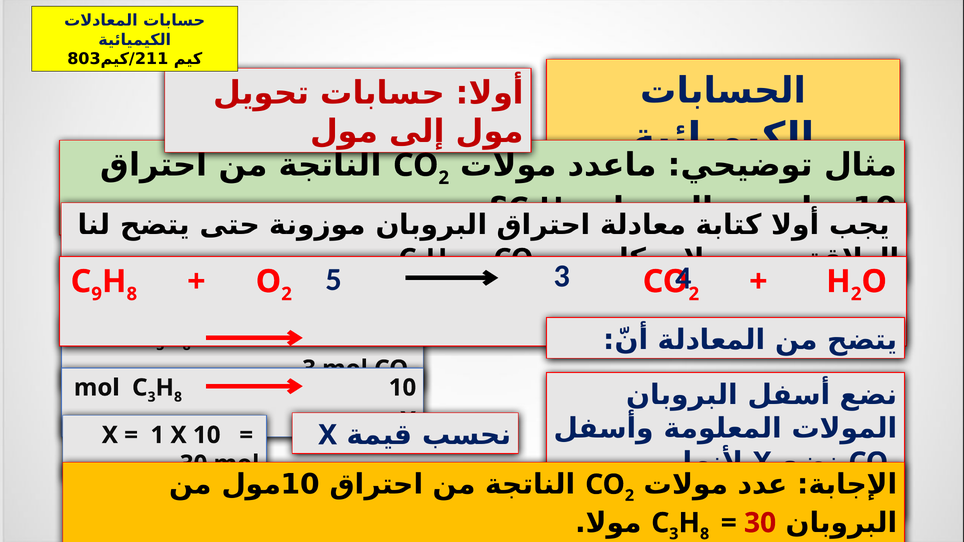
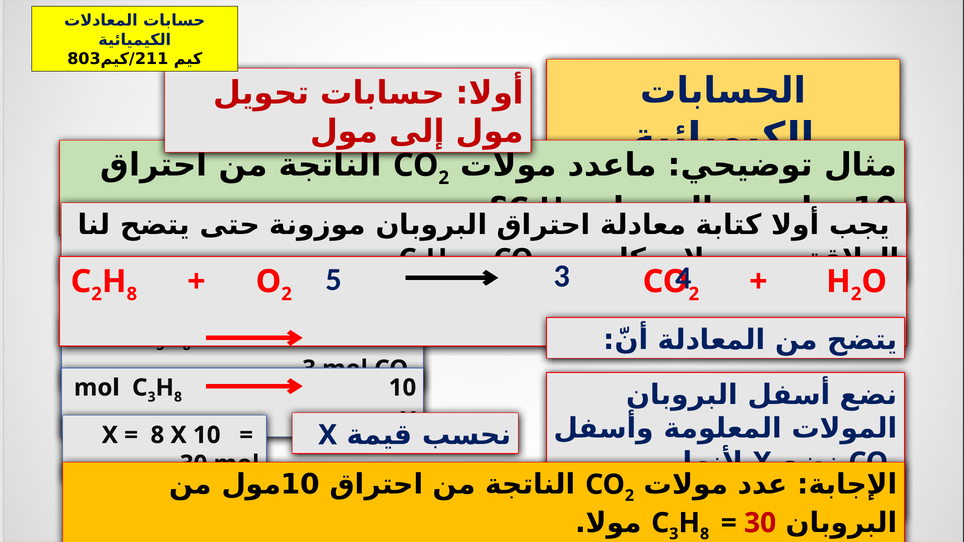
9: 9 -> 2 (97, 294)
1: 1 -> 8 (157, 435)
